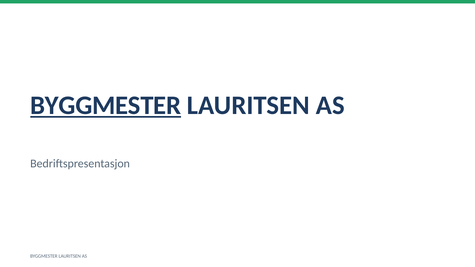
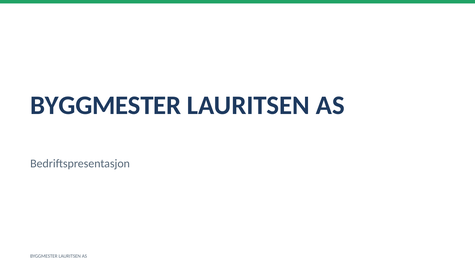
BYGGMESTER underline: present -> none (106, 105)
